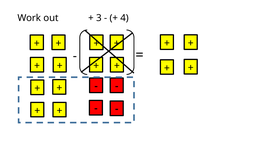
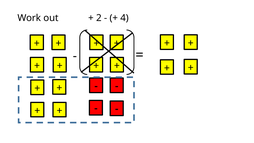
3: 3 -> 2 (99, 18)
